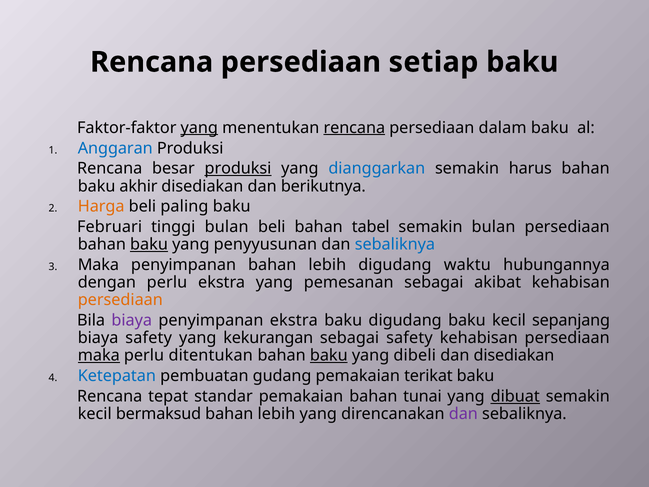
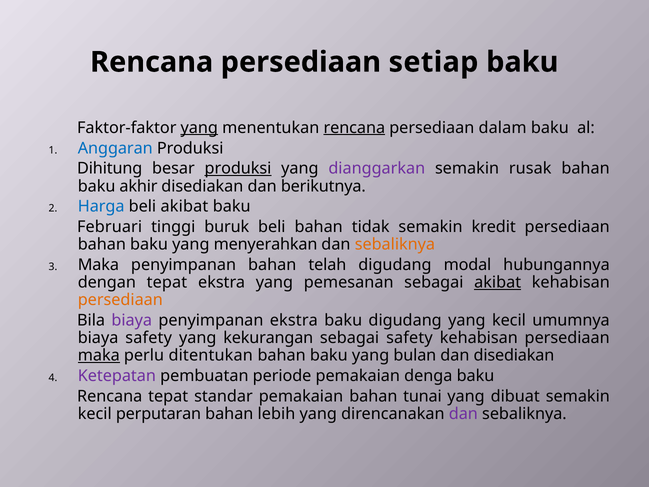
Rencana: Rencana -> Dihitung (110, 169)
dianggarkan colour: blue -> purple (377, 169)
harus: harus -> rusak (530, 169)
Harga colour: orange -> blue (101, 206)
beli paling: paling -> akibat (184, 206)
tinggi bulan: bulan -> buruk (227, 227)
tabel: tabel -> tidak (371, 227)
semakin bulan: bulan -> kredit (494, 227)
baku underline: present -> none (149, 244)
penyyusunan: penyyusunan -> menyerahkan (266, 244)
sebaliknya colour: blue -> orange (395, 244)
penyimpanan bahan lebih: lebih -> telah (327, 265)
waktu: waktu -> modal (467, 265)
dengan perlu: perlu -> tepat (167, 282)
akibat underline: none -> present (498, 282)
digudang baku: baku -> yang (467, 320)
sepanjang: sepanjang -> umumnya (571, 320)
baku underline: present -> none (329, 355)
dibeli: dibeli -> bulan (415, 355)
Ketepatan colour: blue -> purple (117, 376)
gudang: gudang -> periode (282, 376)
terikat: terikat -> denga (428, 376)
dibuat underline: present -> none (515, 396)
bermaksud: bermaksud -> perputaran (159, 414)
